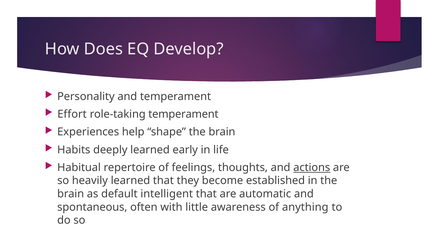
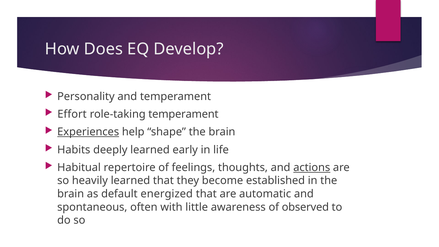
Experiences underline: none -> present (88, 132)
intelligent: intelligent -> energized (167, 194)
anything: anything -> observed (305, 207)
